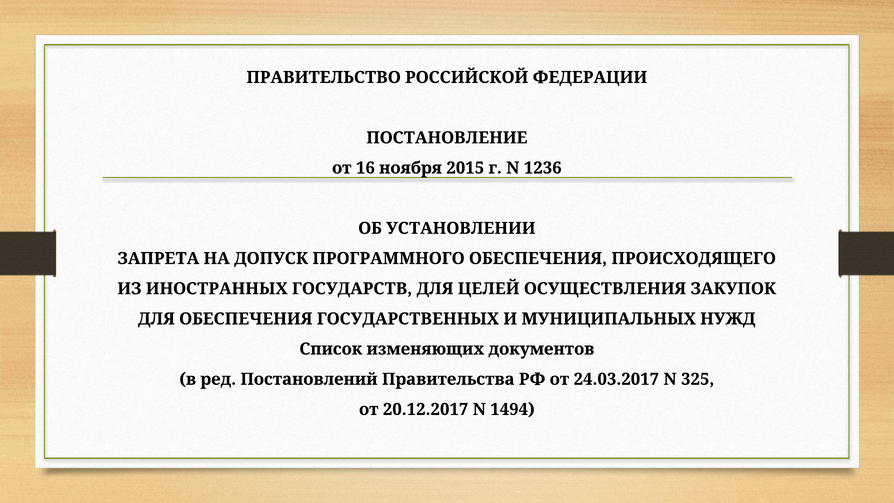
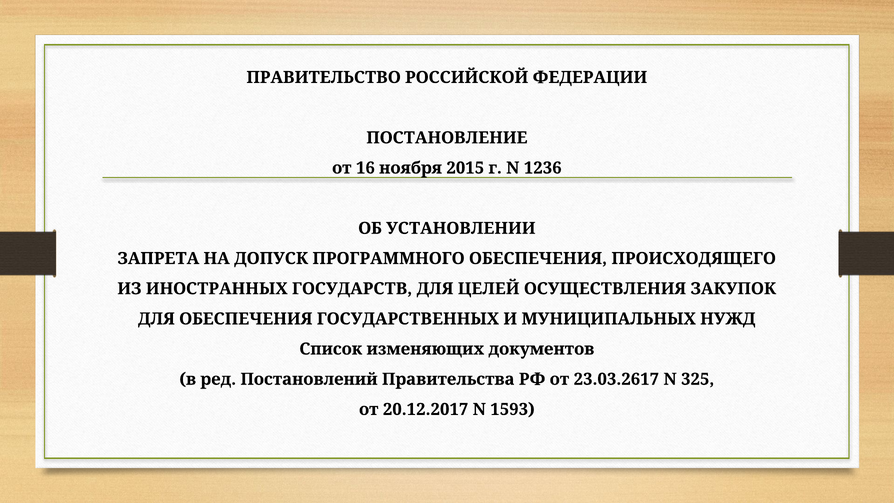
24.03.2017: 24.03.2017 -> 23.03.2617 (616, 379)
1494: 1494 -> 1593 (513, 409)
